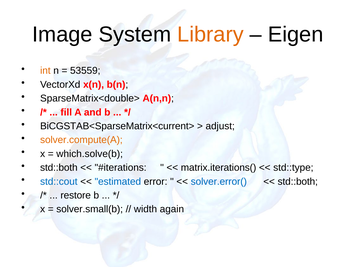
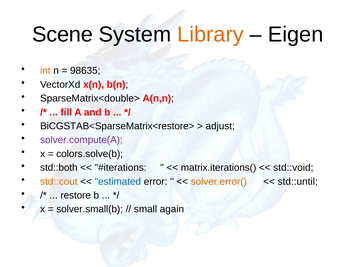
Image: Image -> Scene (62, 34)
53559: 53559 -> 98635 (85, 71)
BiCGSTAB<SparseMatrix<current>: BiCGSTAB<SparseMatrix<current> -> BiCGSTAB<SparseMatrix<restore> (117, 126)
solver.compute(A colour: orange -> purple (81, 140)
which.solve(b: which.solve(b -> colors.solve(b (90, 154)
std::type: std::type -> std::void (293, 168)
std::cout colour: blue -> orange (59, 181)
solver.error( colour: blue -> orange (219, 181)
std::both: std::both -> std::until (298, 181)
width: width -> small (145, 209)
